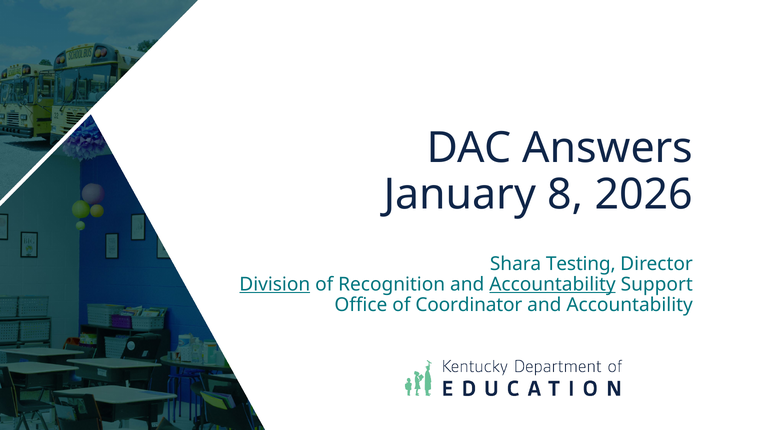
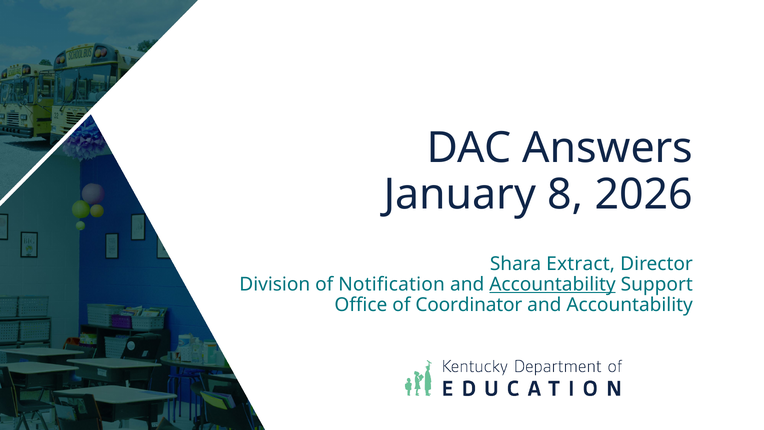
Testing: Testing -> Extract (581, 264)
Division underline: present -> none (275, 284)
Recognition: Recognition -> Notification (392, 284)
